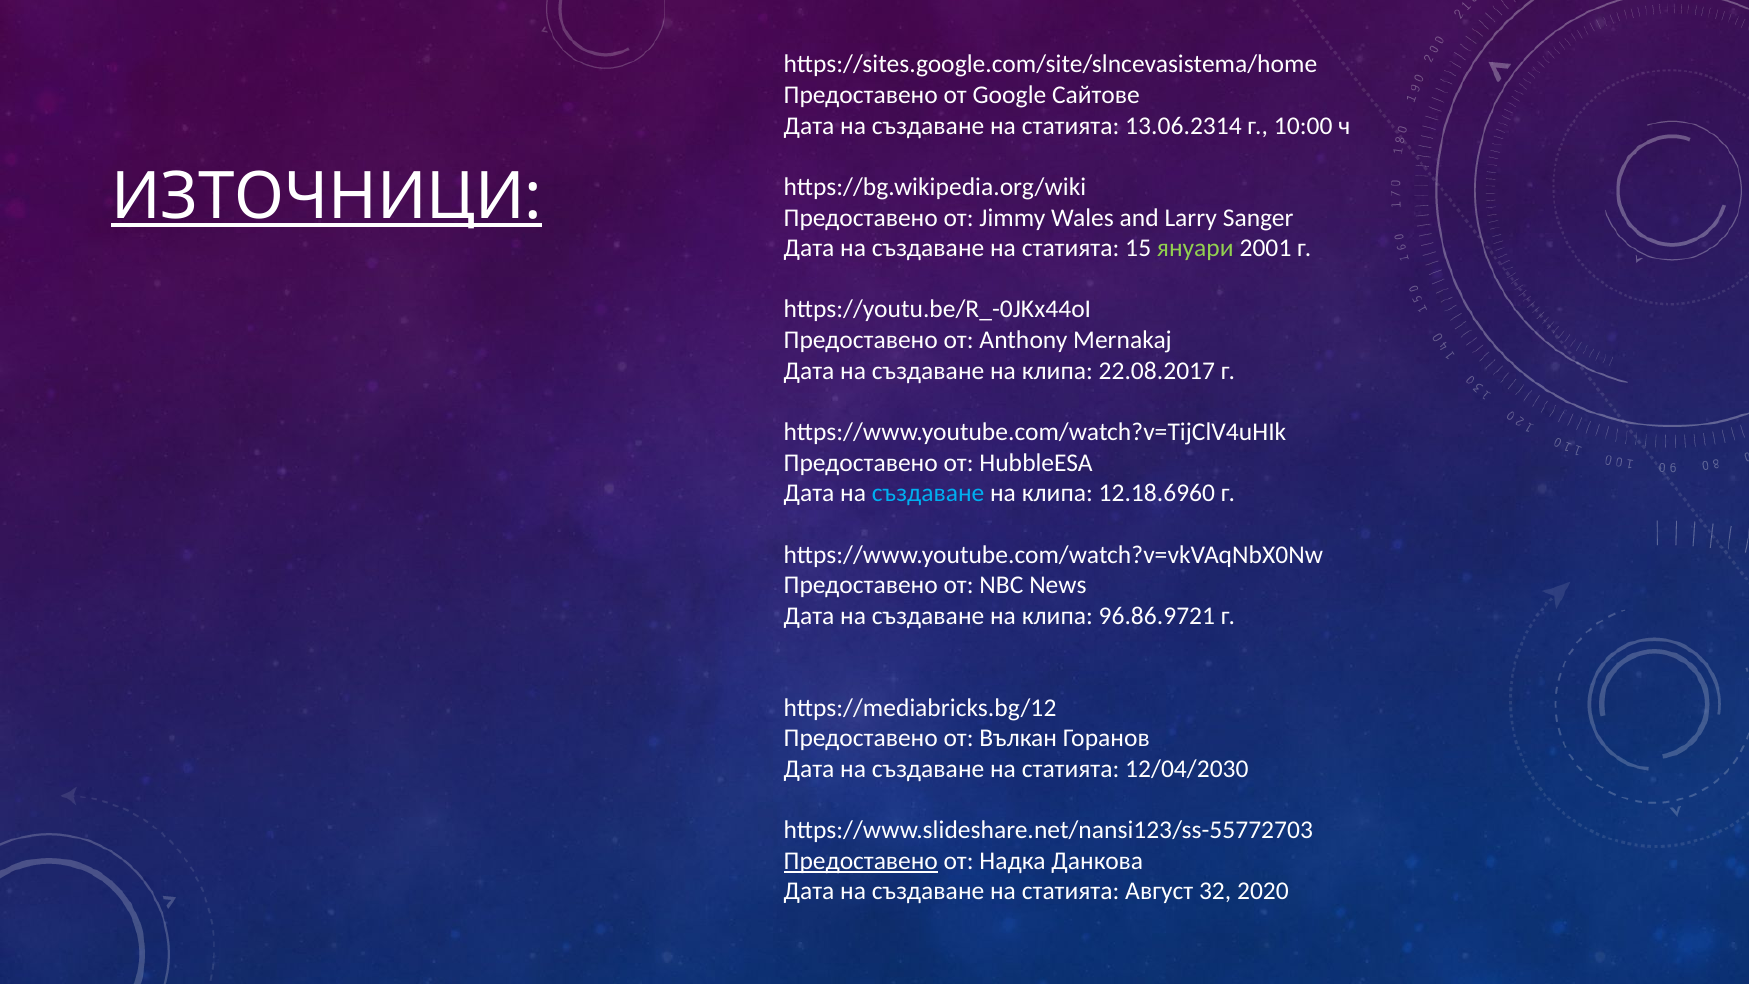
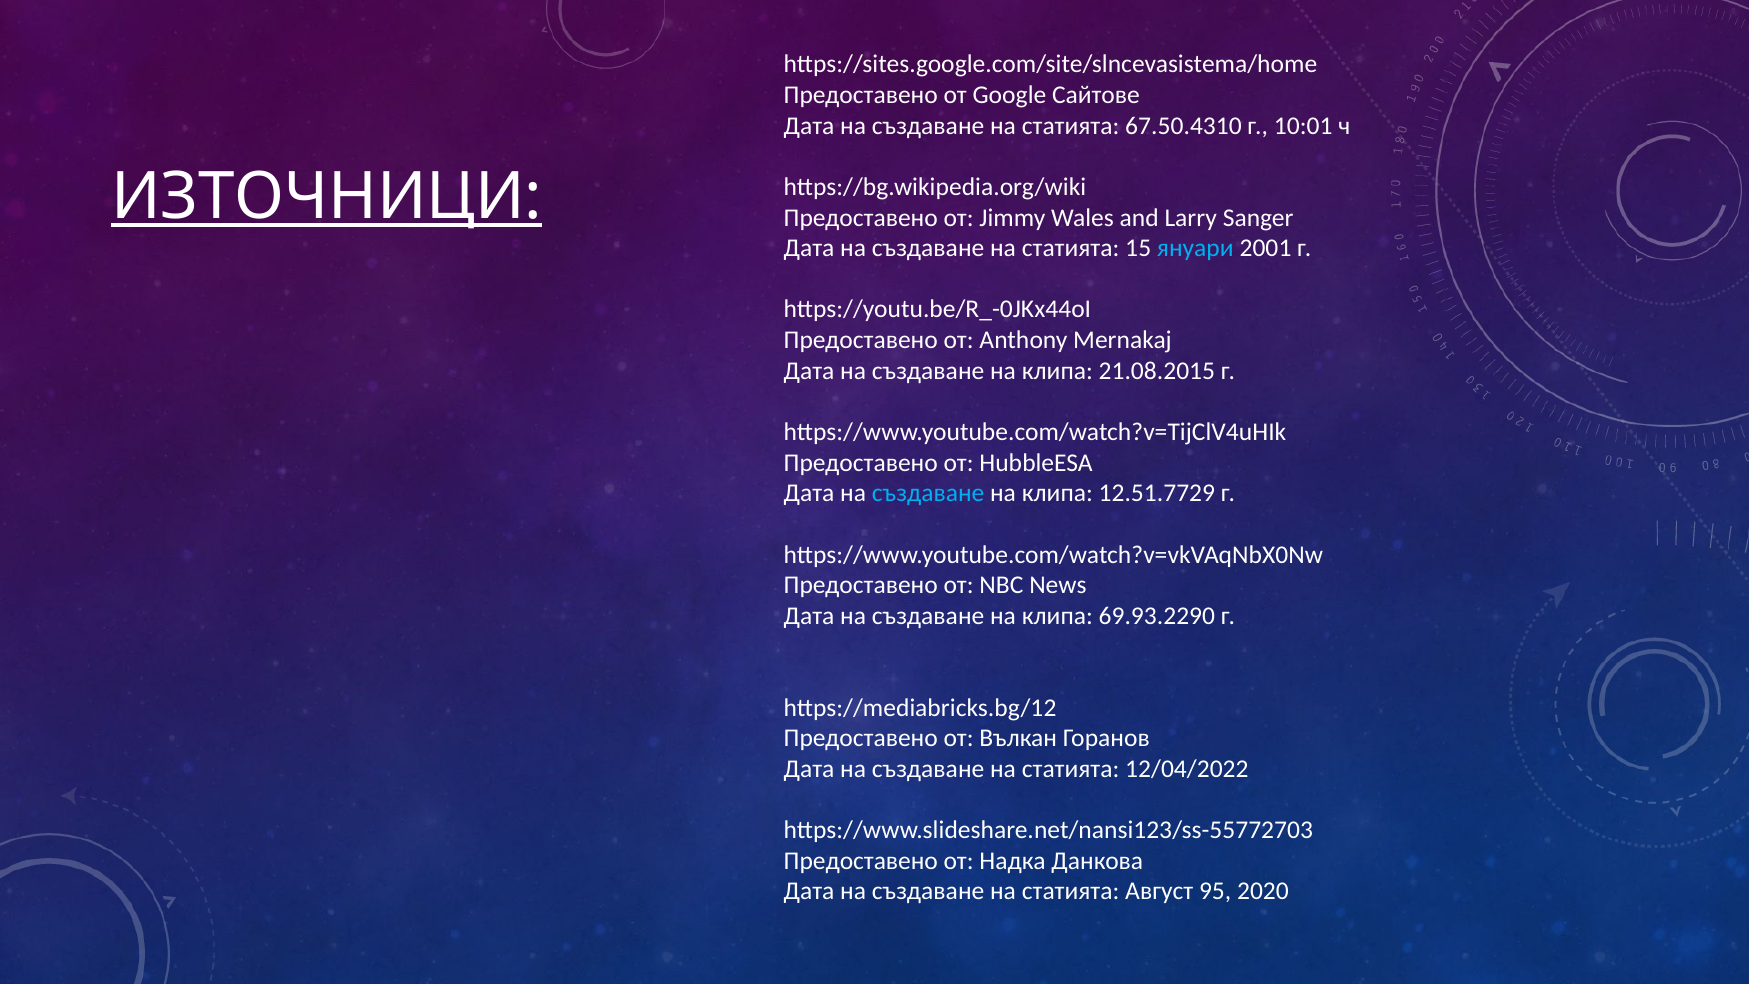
13.06.2314: 13.06.2314 -> 67.50.4310 (1184, 126)
10:00: 10:00 -> 10:01 (1303, 126)
януари colour: light green -> light blue (1195, 248)
22.08.2017: 22.08.2017 -> 21.08.2015 (1157, 371)
12.18.6960: 12.18.6960 -> 12.51.7729 (1157, 493)
96.86.9721: 96.86.9721 -> 69.93.2290 (1157, 616)
12/04/2030: 12/04/2030 -> 12/04/2022 (1187, 769)
Предоставено underline: present -> none (861, 861)
32: 32 -> 95 (1215, 891)
